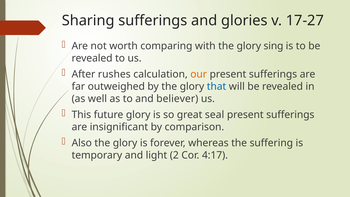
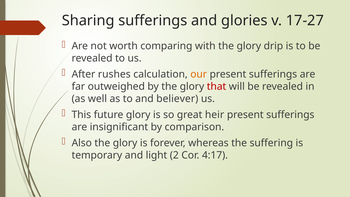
sing: sing -> drip (273, 46)
that colour: blue -> red (217, 86)
seal: seal -> heir (215, 115)
